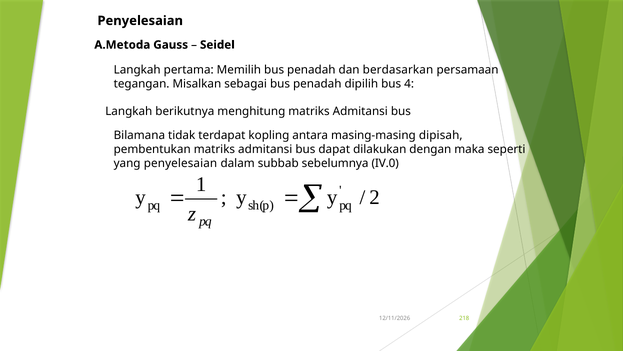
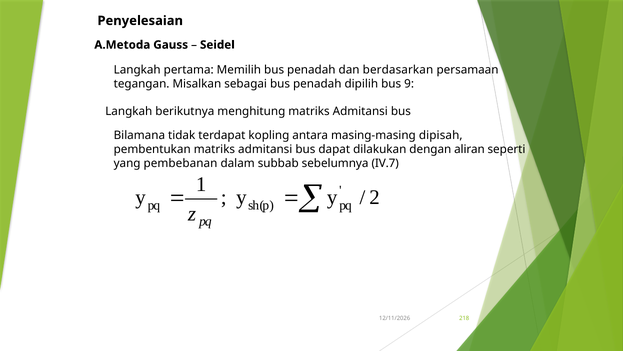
4: 4 -> 9 (409, 84)
maka: maka -> aliran (469, 149)
yang penyelesaian: penyelesaian -> pembebanan (181, 163)
IV.0: IV.0 -> IV.7 (385, 163)
